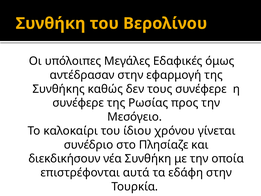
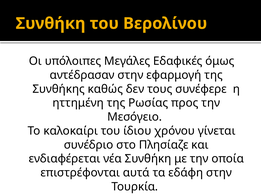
συνέφερε: συνέφερε -> ηττημένη (78, 103)
διεκδικήσουν: διεκδικήσουν -> ενδιαφέρεται (64, 159)
